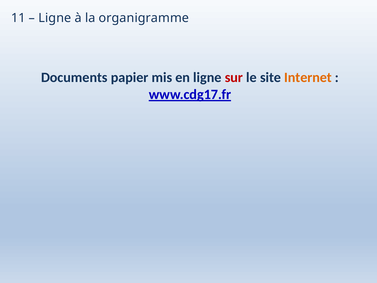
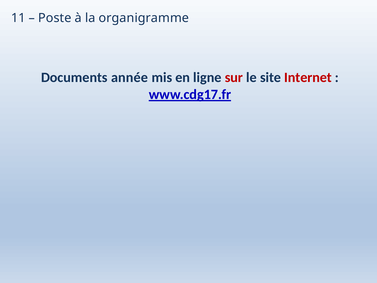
Ligne: Ligne -> Poste (55, 18)
papier: papier -> année (130, 77)
Internet colour: orange -> red (308, 77)
